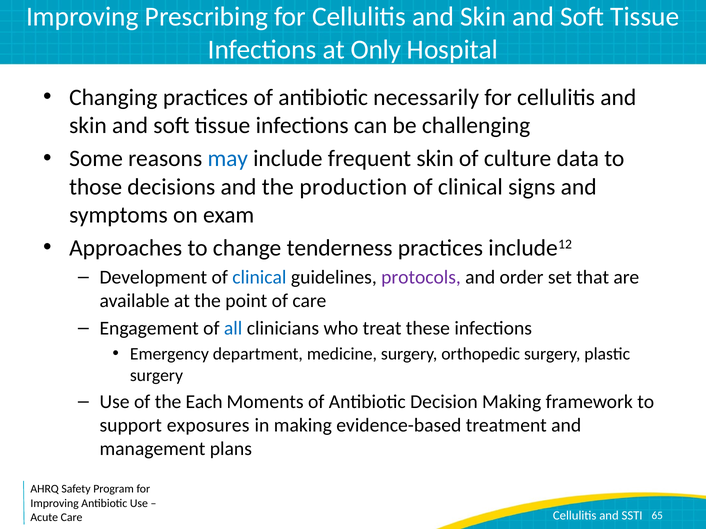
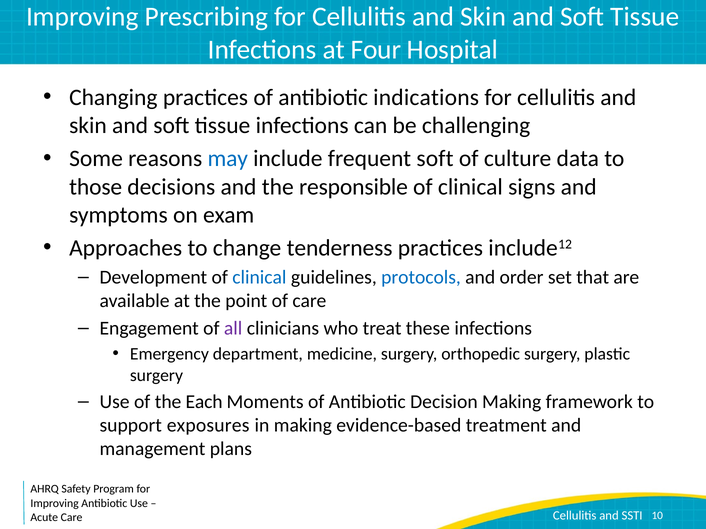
Only: Only -> Four (376, 50)
necessarily: necessarily -> indications (426, 98)
frequent skin: skin -> soft (435, 159)
production: production -> responsible (354, 187)
protocols colour: purple -> blue (421, 278)
all colour: blue -> purple (233, 329)
65: 65 -> 10 (657, 516)
